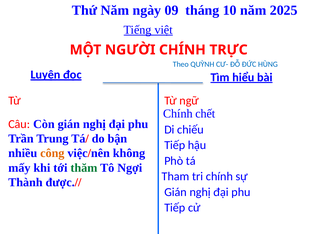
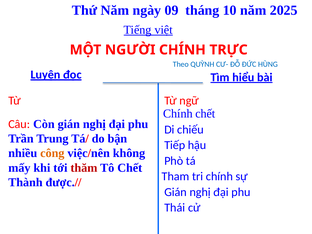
thăm colour: green -> red (84, 168)
Tô Ngợi: Ngợi -> Chết (130, 168)
Tiếp: Tiếp -> Thái (175, 208)
